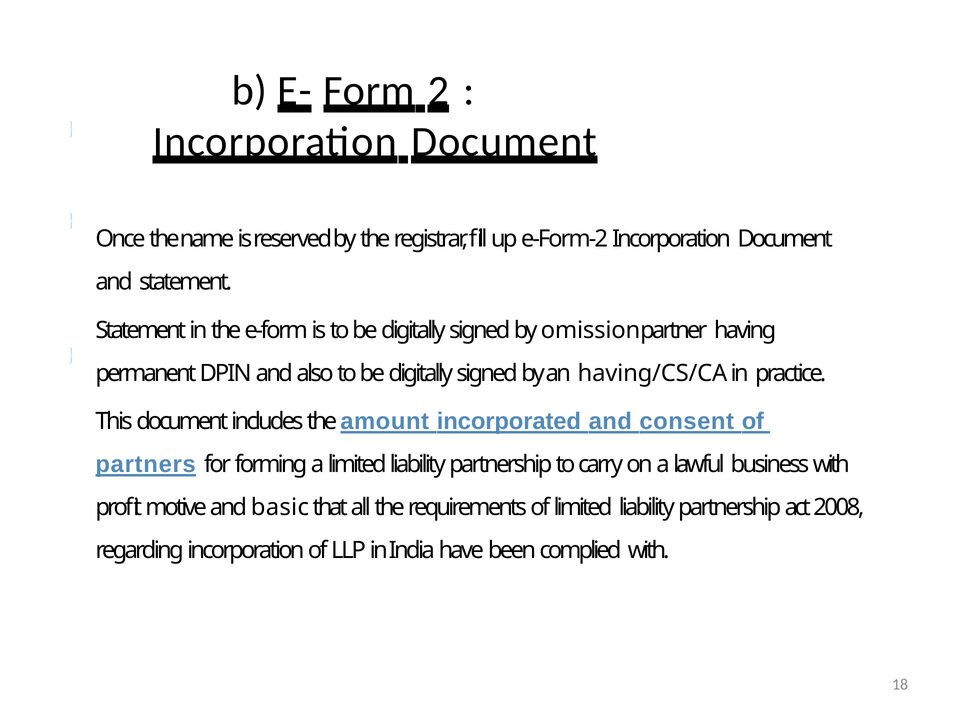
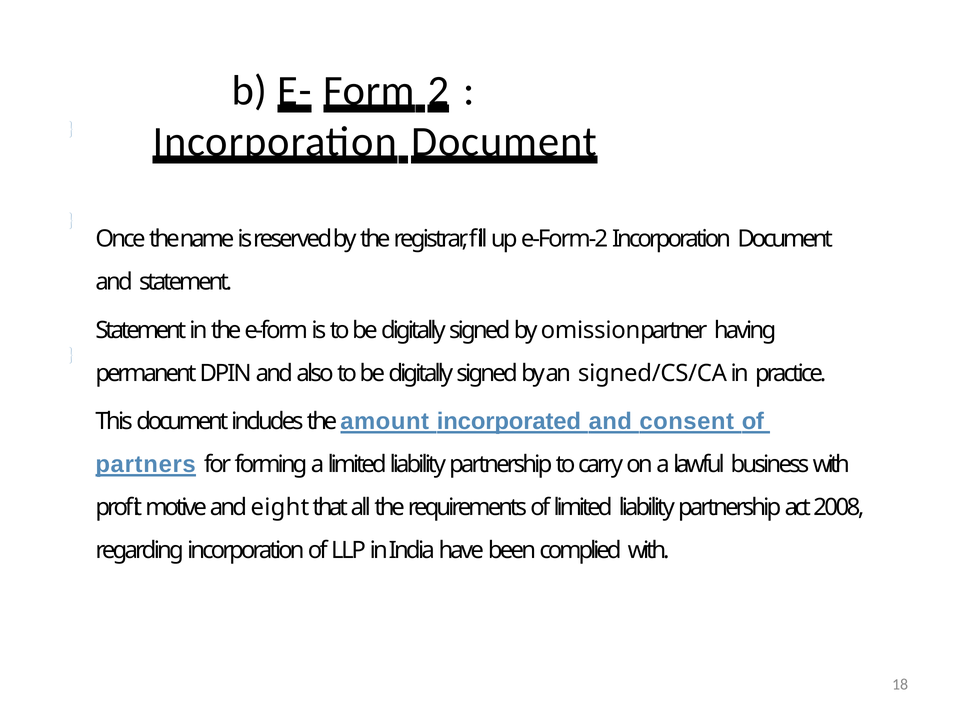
having/CS/CA: having/CS/CA -> signed/CS/CA (652, 373)
basic: basic -> eight (280, 508)
